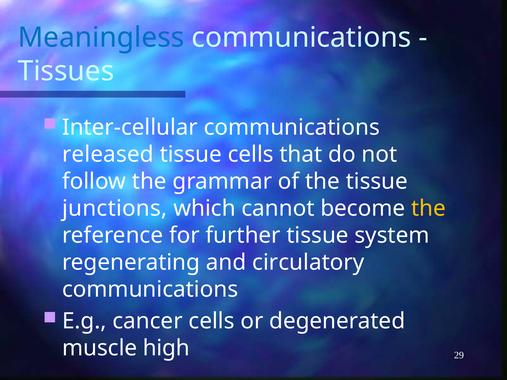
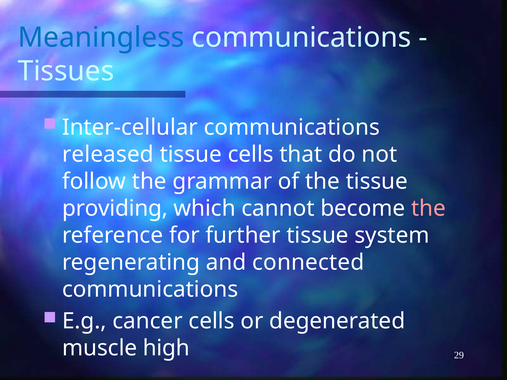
junctions: junctions -> providing (115, 209)
the colour: yellow -> pink (429, 209)
circulatory: circulatory -> connected (308, 263)
